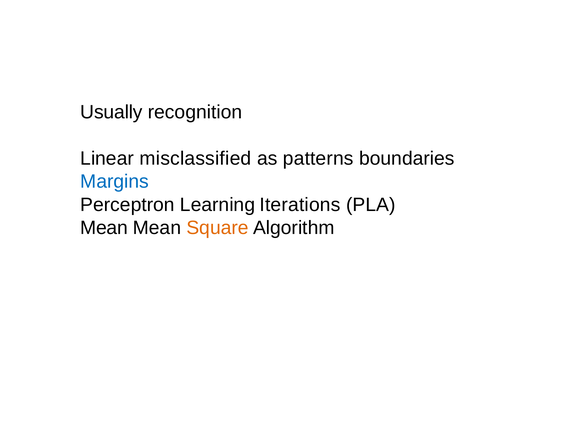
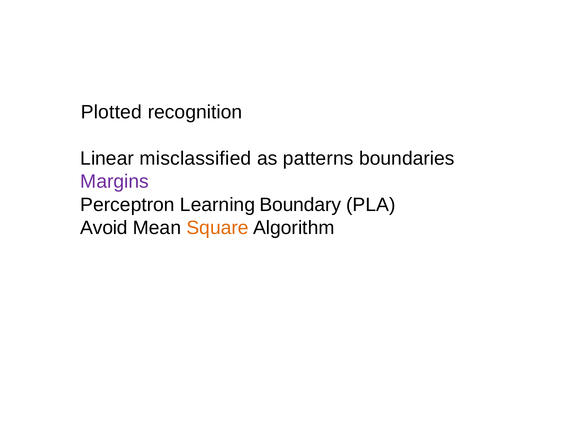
Usually: Usually -> Plotted (111, 112)
Margins colour: blue -> purple (115, 182)
Iterations: Iterations -> Boundary (300, 205)
Mean: Mean -> Avoid (104, 228)
